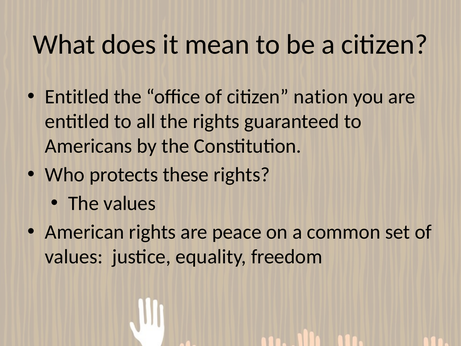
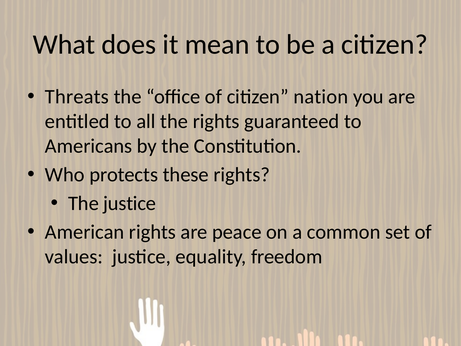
Entitled: Entitled -> Threats (77, 97)
The values: values -> justice (130, 203)
